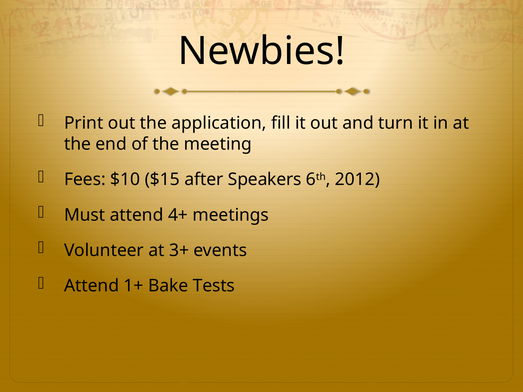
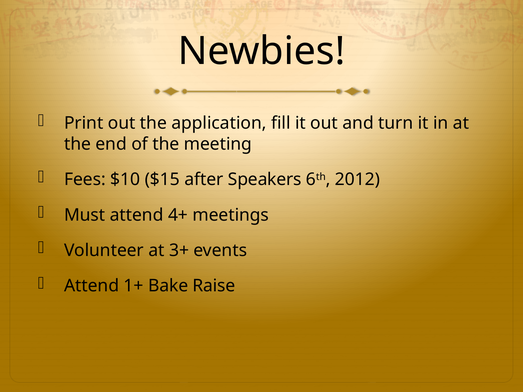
Tests: Tests -> Raise (214, 286)
